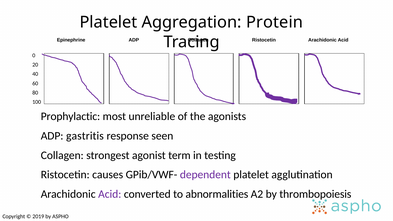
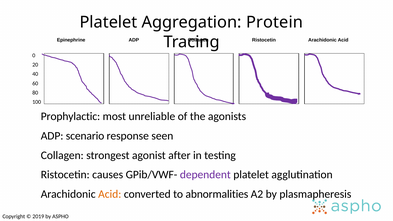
gastritis: gastritis -> scenario (85, 136)
term: term -> after (179, 155)
Acid colour: purple -> orange (110, 194)
thrombopoiesis: thrombopoiesis -> plasmapheresis (315, 194)
